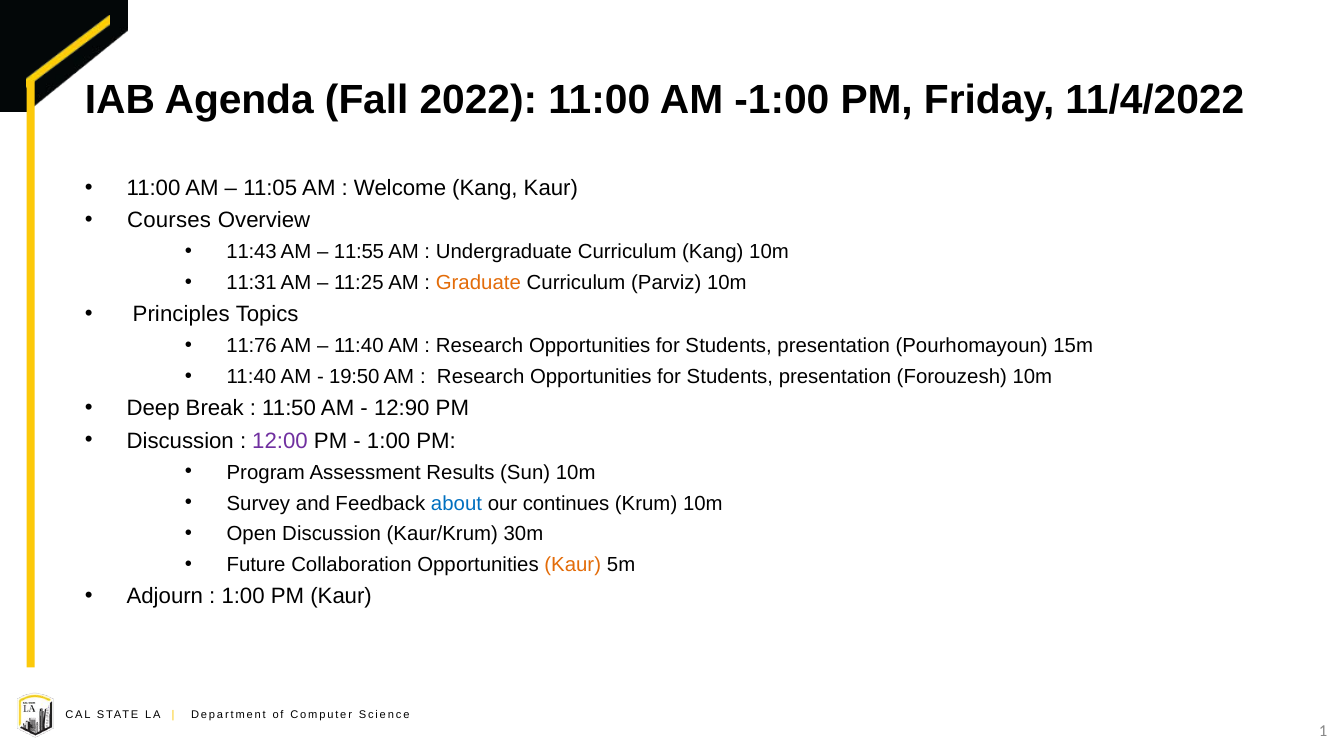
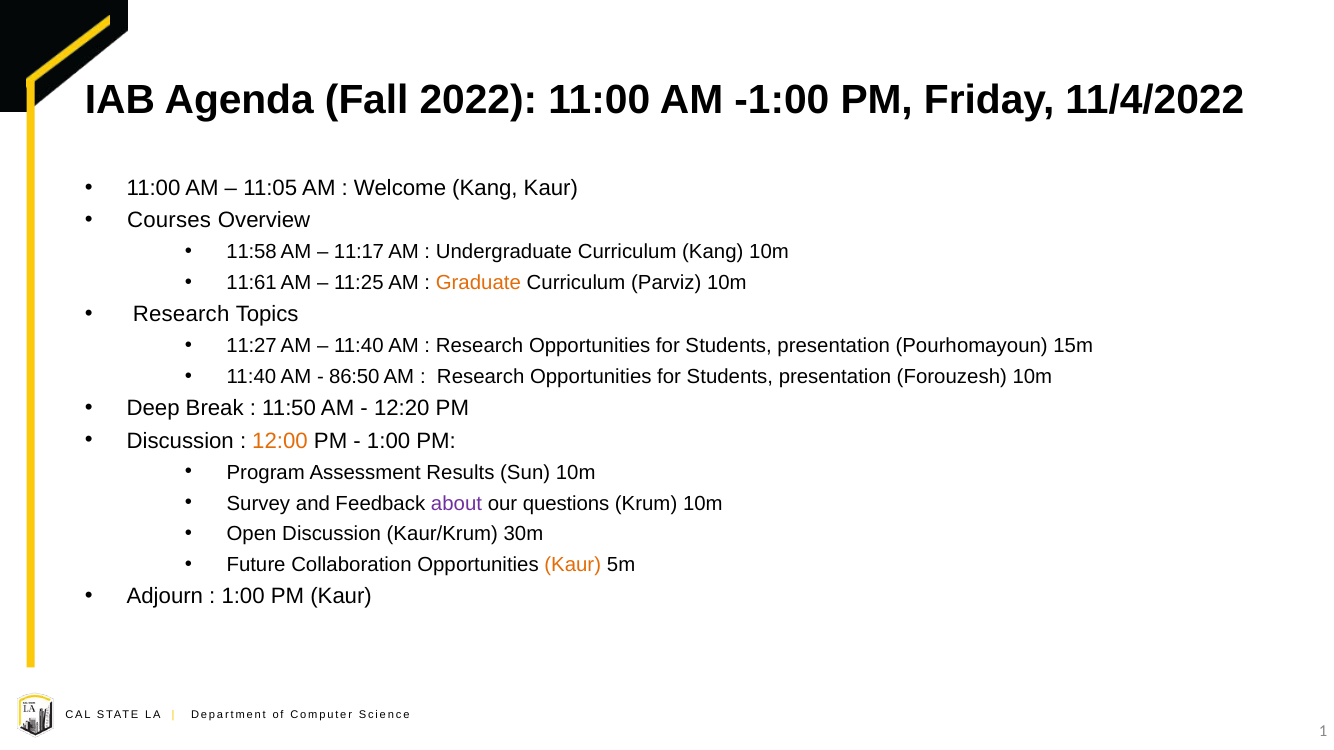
11:43: 11:43 -> 11:58 (252, 252)
11:55: 11:55 -> 11:17 (359, 252)
11:31: 11:31 -> 11:61 (252, 283)
Principles: Principles -> Research (181, 315)
11:76: 11:76 -> 11:27 (252, 346)
19:50: 19:50 -> 86:50 (354, 377)
12:90: 12:90 -> 12:20 (402, 409)
12:00 colour: purple -> orange (280, 441)
about colour: blue -> purple (457, 504)
continues: continues -> questions (566, 504)
